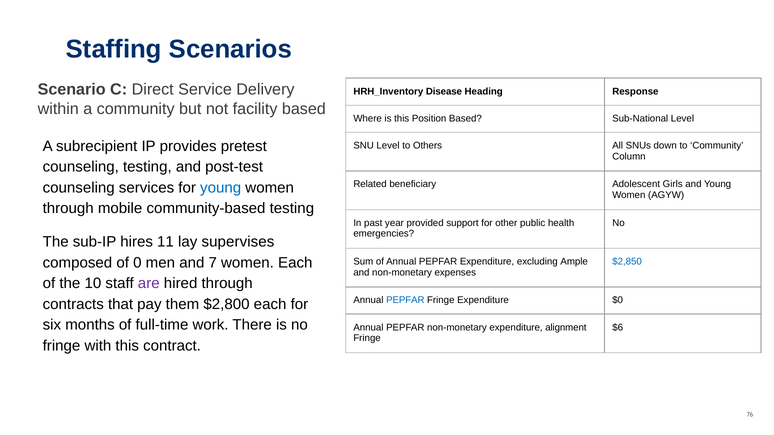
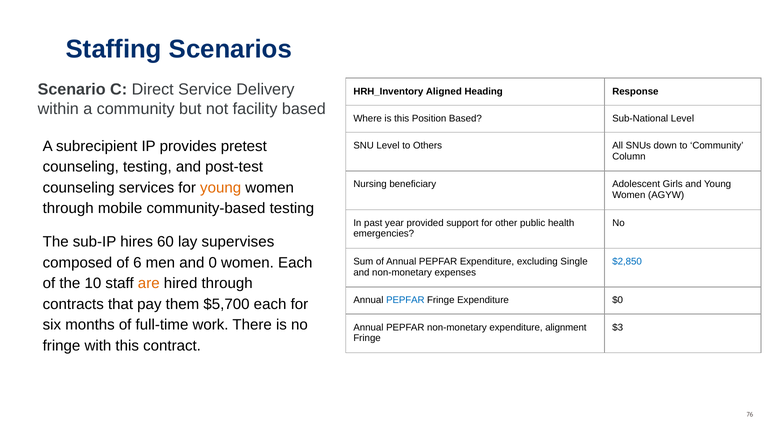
Disease: Disease -> Aligned (444, 91)
Related: Related -> Nursing (370, 184)
young colour: blue -> orange (221, 188)
11: 11 -> 60 (165, 242)
0: 0 -> 6 (137, 263)
7: 7 -> 0 (213, 263)
Ample: Ample -> Single (574, 262)
are colour: purple -> orange (149, 284)
$2,800: $2,800 -> $5,700 (226, 304)
$6: $6 -> $3 (618, 328)
